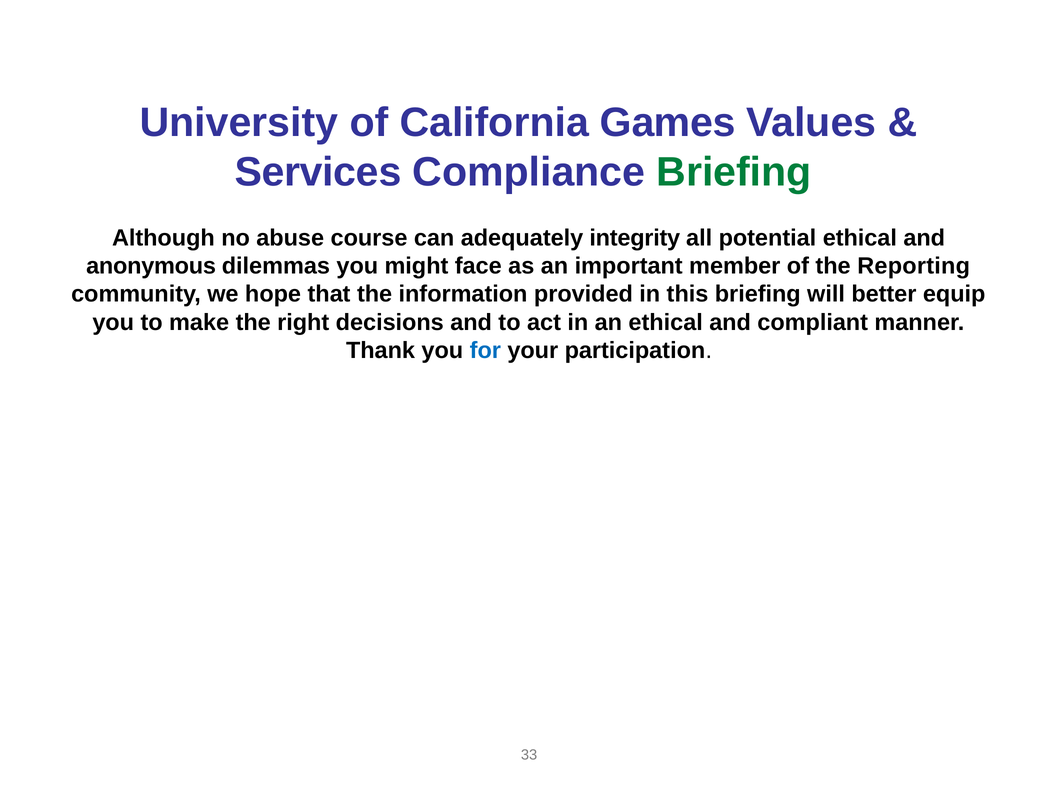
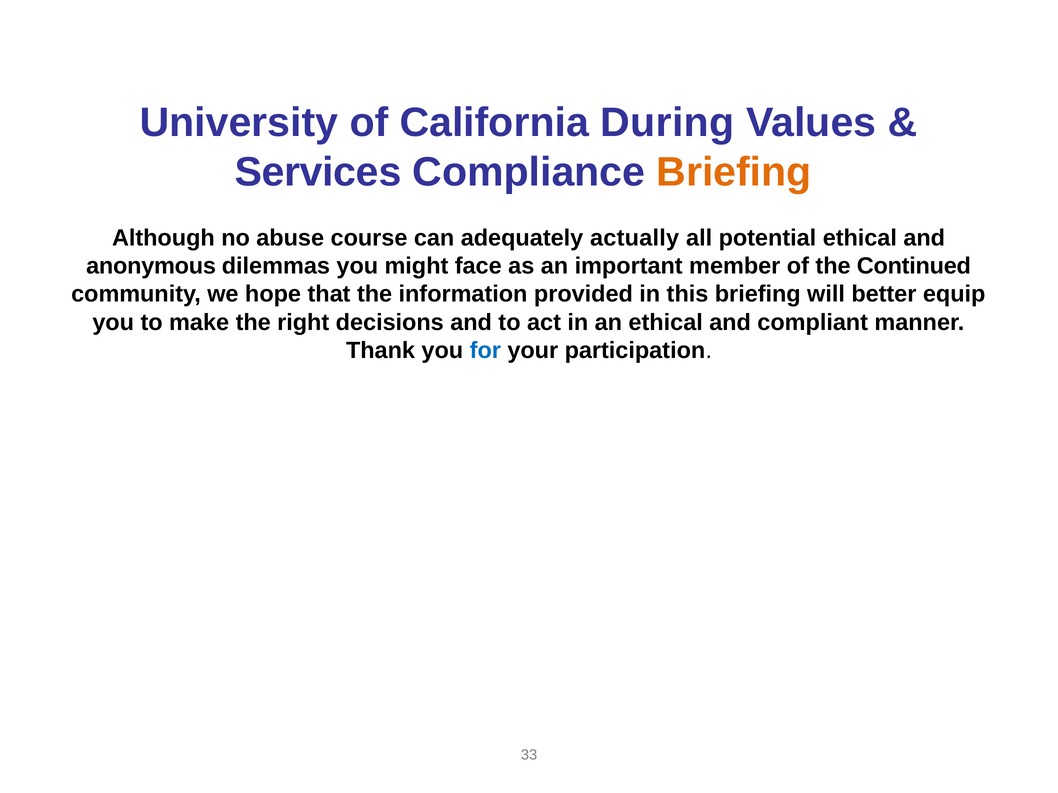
Games: Games -> During (667, 123)
Briefing colour: green -> orange (734, 172)
integrity: integrity -> actually (635, 238)
Reporting: Reporting -> Continued (914, 266)
